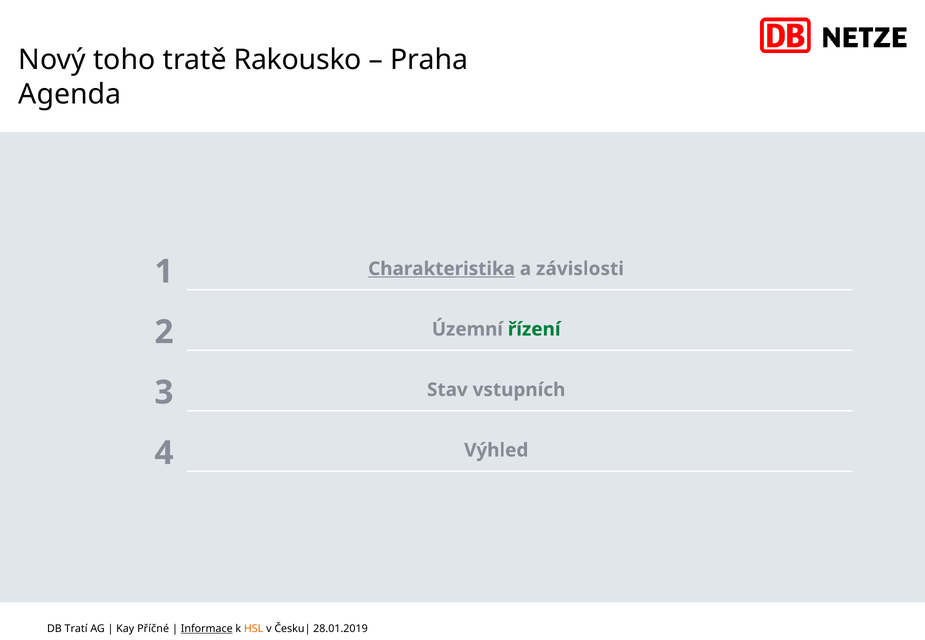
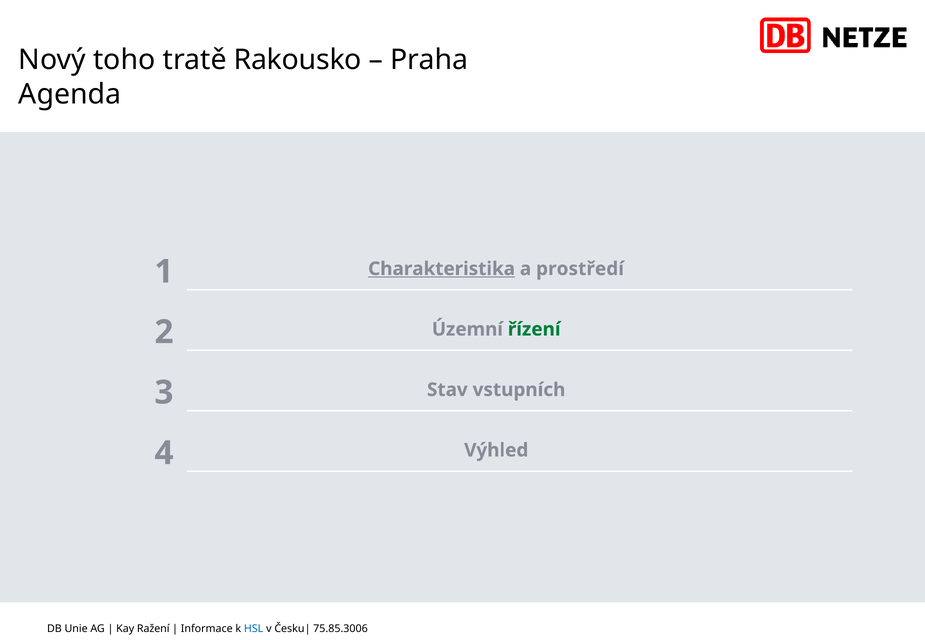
závislosti: závislosti -> prostředí (580, 269)
Tratí: Tratí -> Unie (76, 630)
Příčné: Příčné -> Ražení (153, 630)
Informace underline: present -> none (207, 630)
HSL colour: orange -> blue (254, 630)
28.01.2019: 28.01.2019 -> 75.85.3006 (341, 630)
